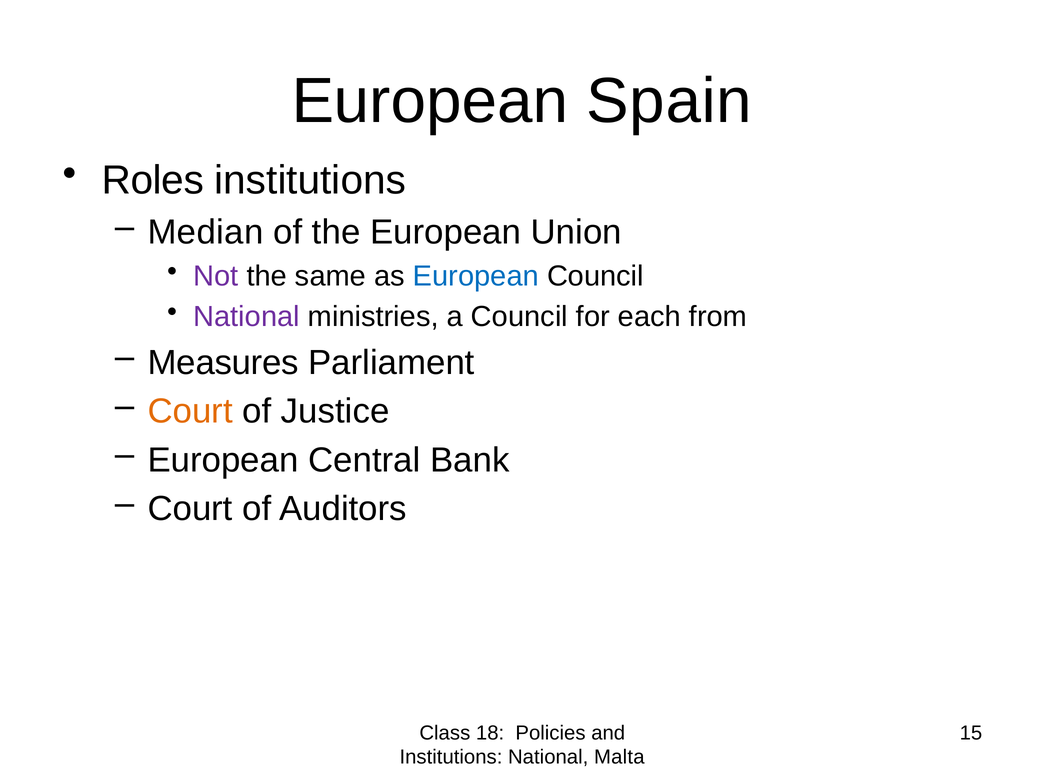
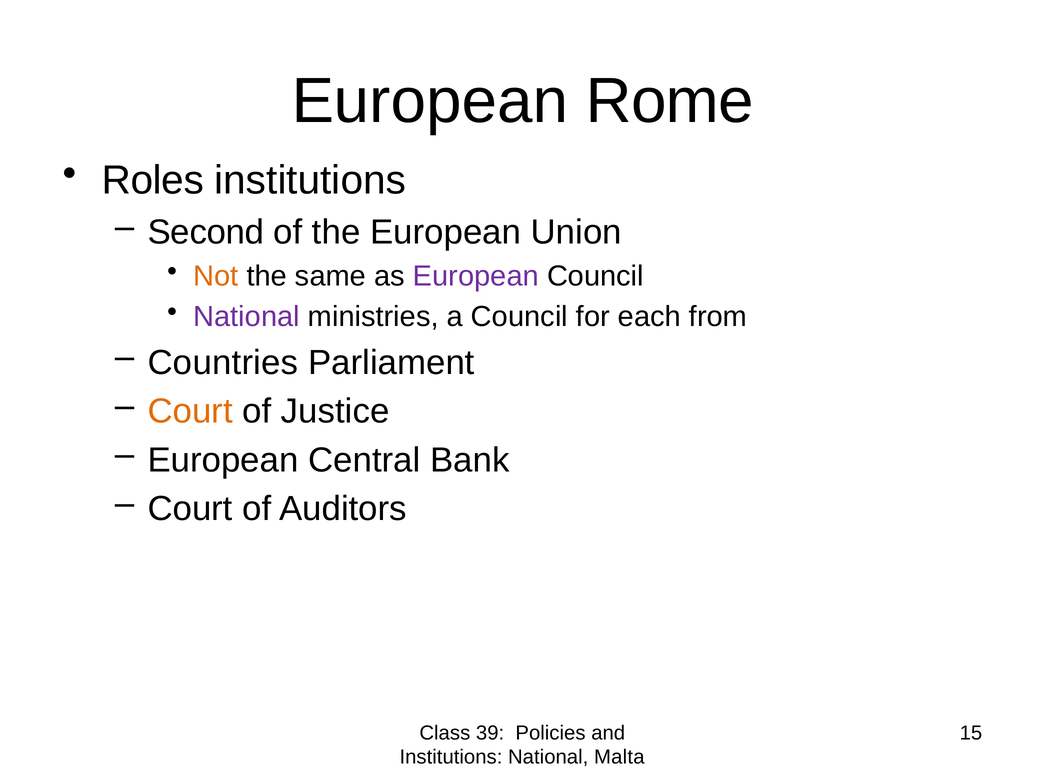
Spain: Spain -> Rome (670, 101)
Median: Median -> Second (206, 232)
Not colour: purple -> orange (216, 276)
European colour: blue -> purple (476, 276)
Measures: Measures -> Countries (223, 362)
18: 18 -> 39 (490, 733)
